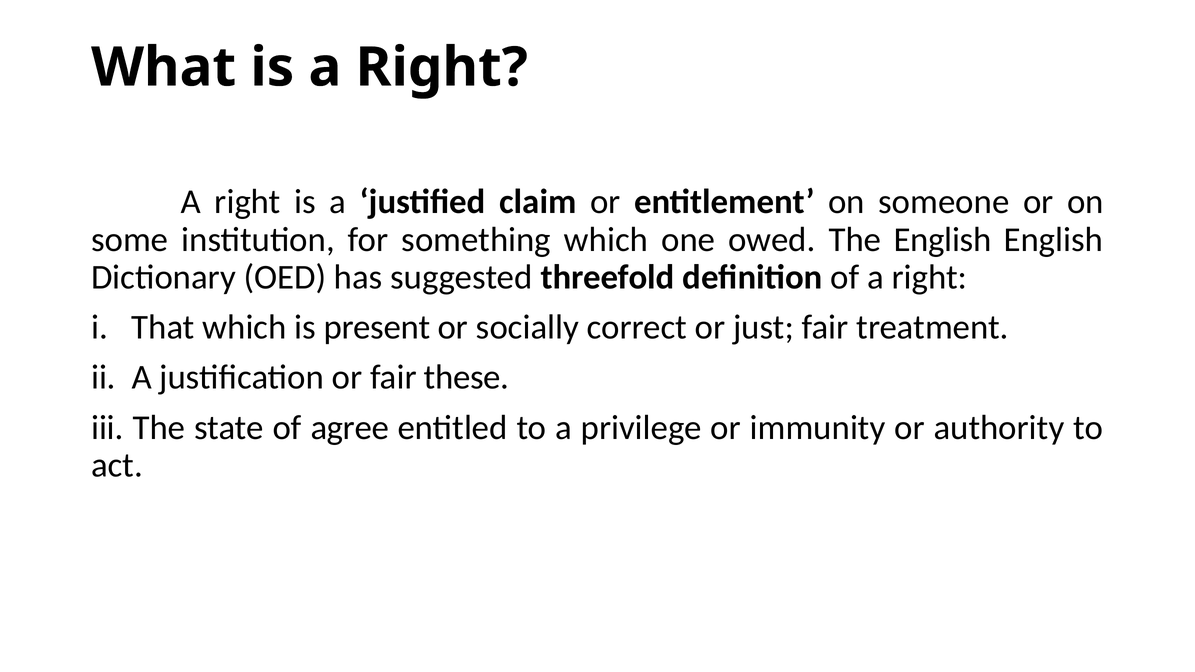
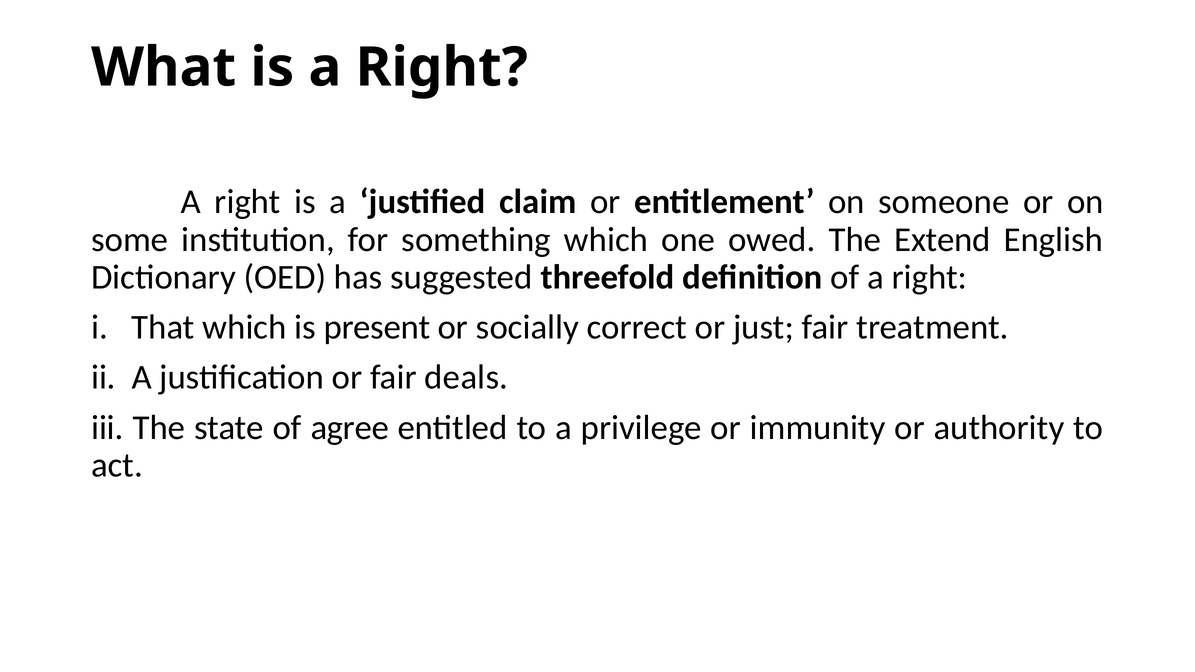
The English: English -> Extend (943, 240)
these: these -> deals (466, 378)
